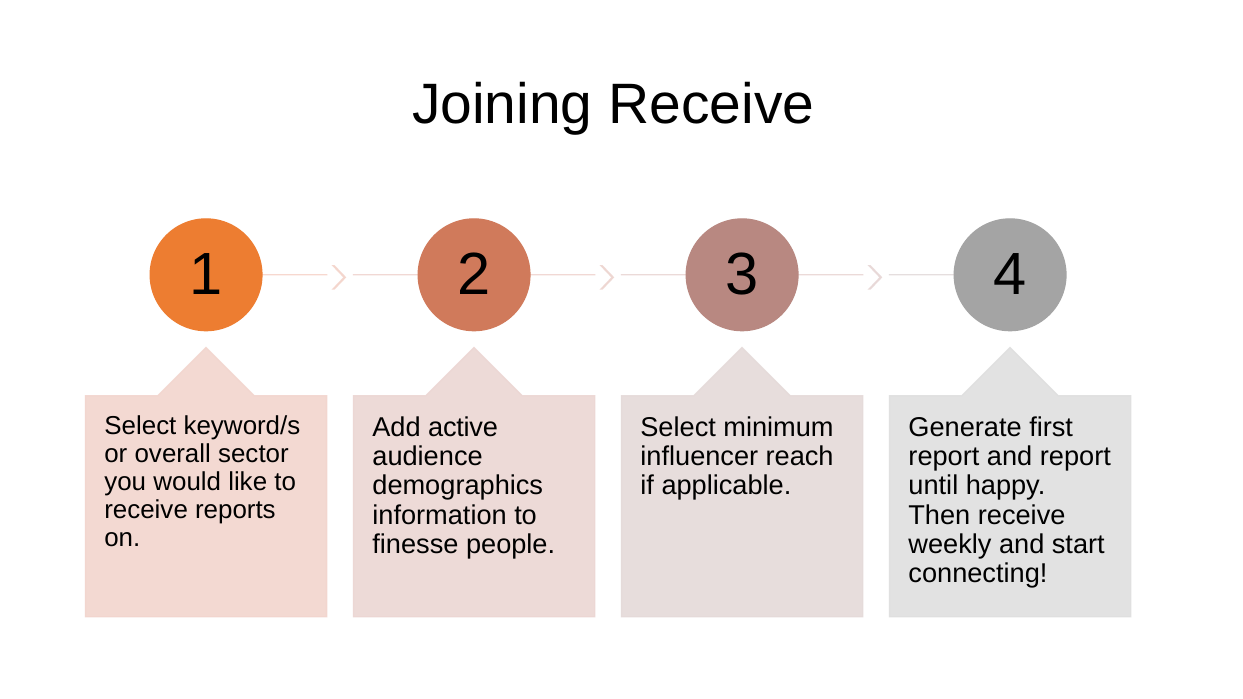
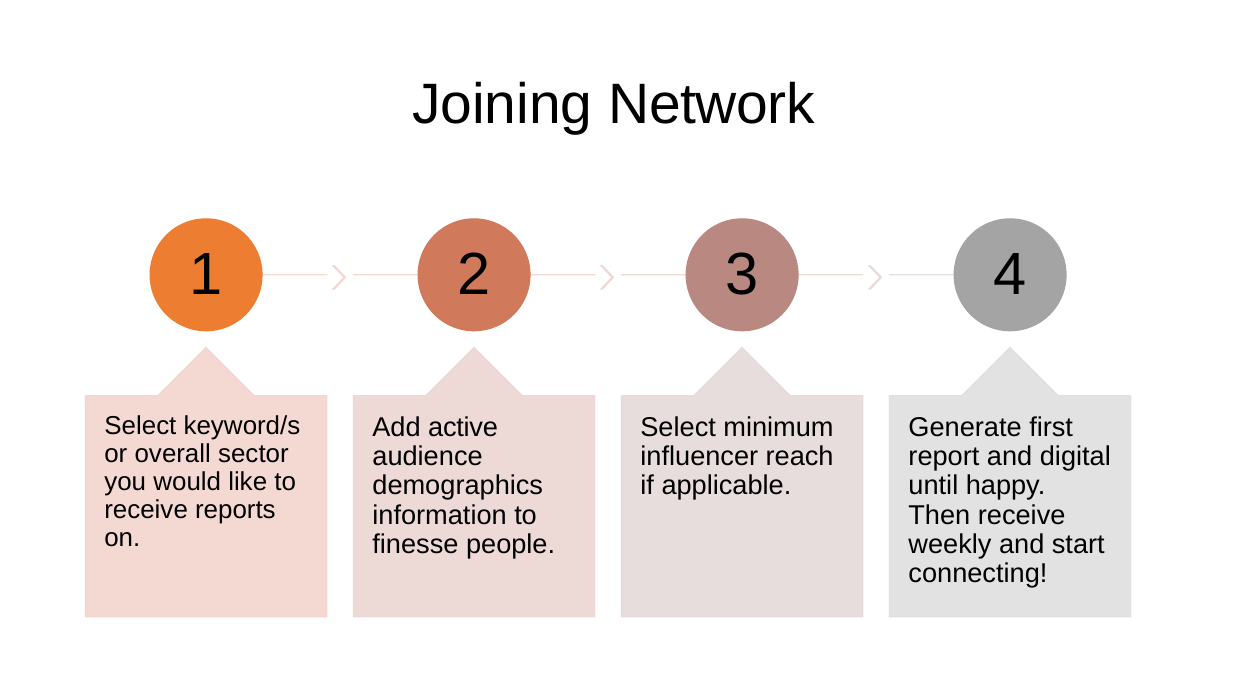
Joining Receive: Receive -> Network (711, 104)
and report: report -> digital (1075, 457)
